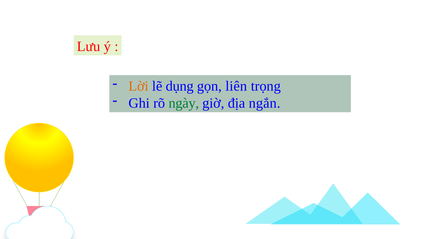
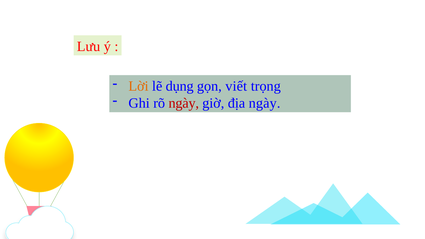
liên: liên -> viết (236, 86)
ngày colour: green -> red (184, 103)
địa ngắn: ngắn -> ngày (265, 103)
